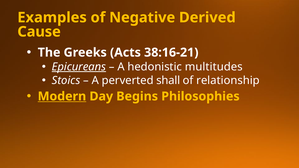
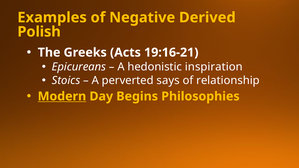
Cause: Cause -> Polish (39, 32)
38:16-21: 38:16-21 -> 19:16-21 (171, 53)
Epicureans underline: present -> none (79, 67)
multitudes: multitudes -> inspiration (214, 67)
shall: shall -> says (168, 81)
